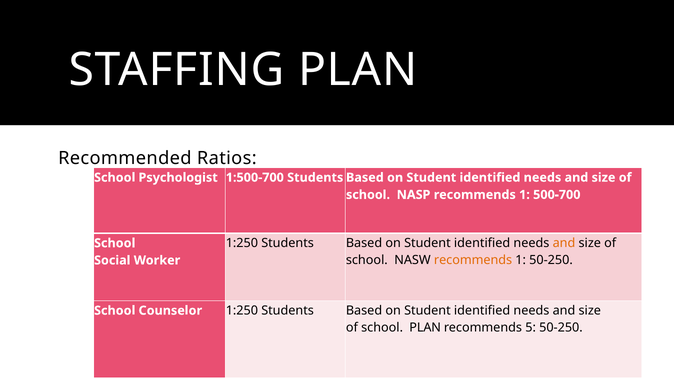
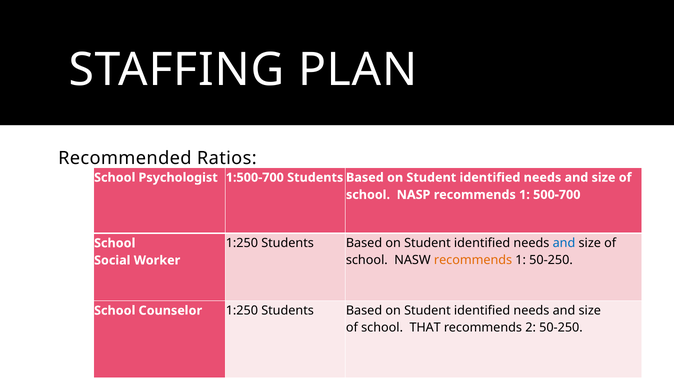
and colour: orange -> blue (564, 243)
school PLAN: PLAN -> THAT (425, 328)
5: 5 -> 2 (531, 328)
